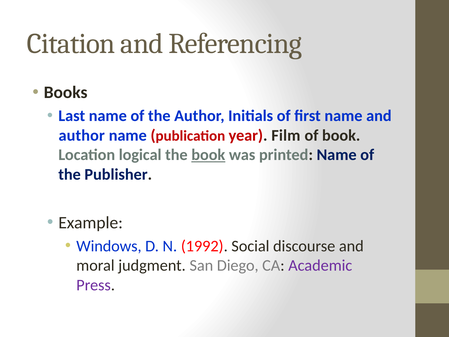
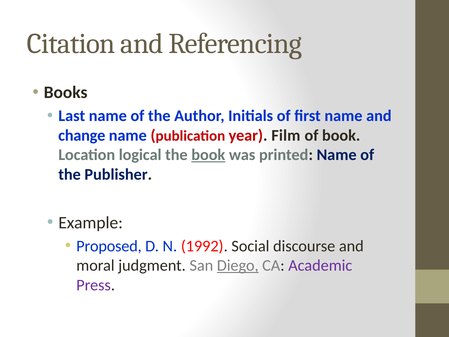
author: author -> change (82, 135)
Windows: Windows -> Proposed (109, 246)
Diego underline: none -> present (238, 265)
